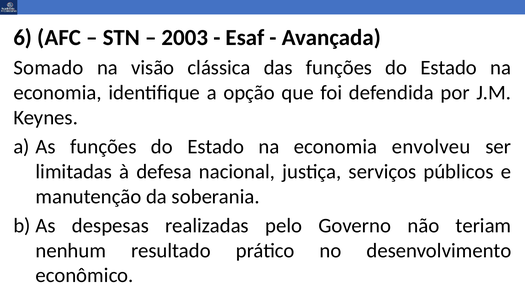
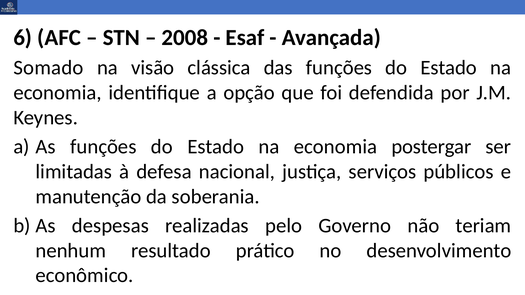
2003: 2003 -> 2008 (185, 38)
envolveu: envolveu -> postergar (431, 147)
